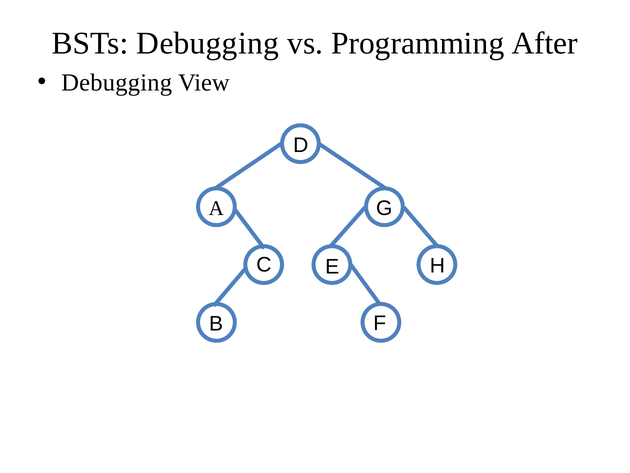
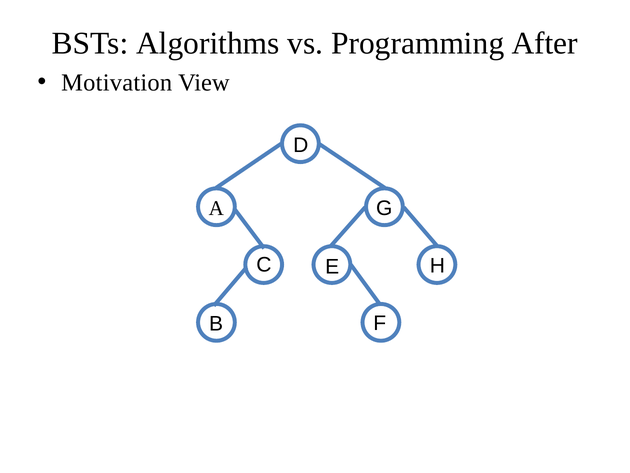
BSTs Debugging: Debugging -> Algorithms (208, 43)
Debugging: Debugging -> Motivation (117, 83)
